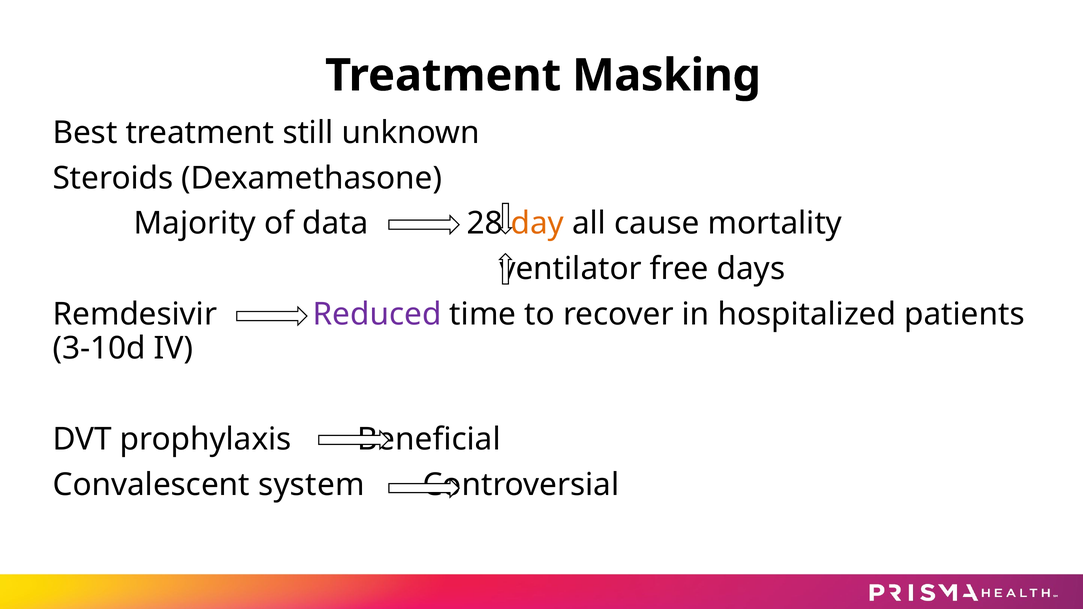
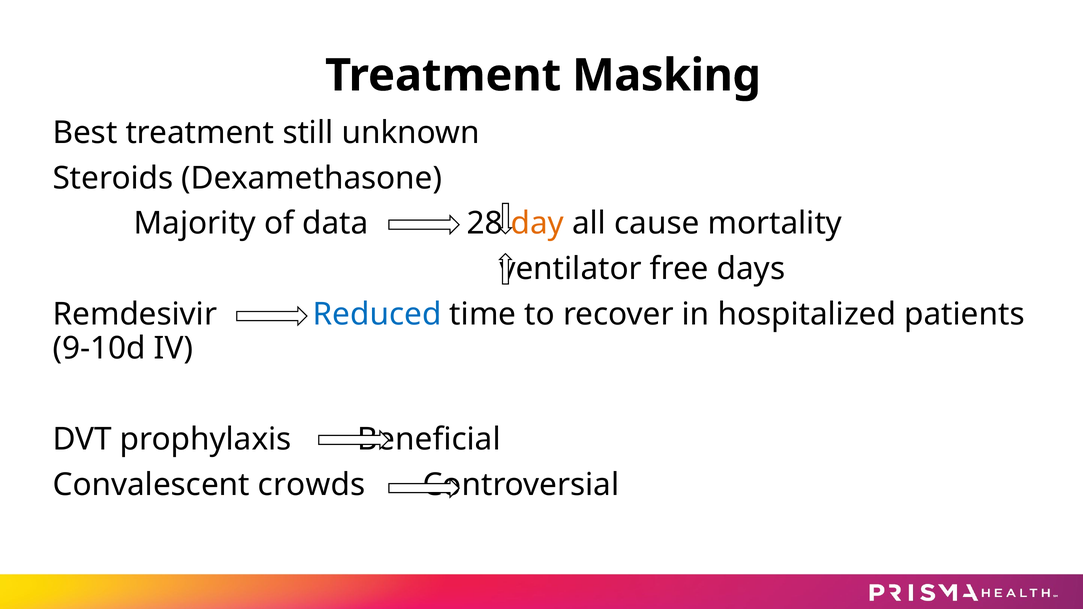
Reduced colour: purple -> blue (377, 314)
3-10d: 3-10d -> 9-10d (99, 349)
system: system -> crowds (312, 485)
